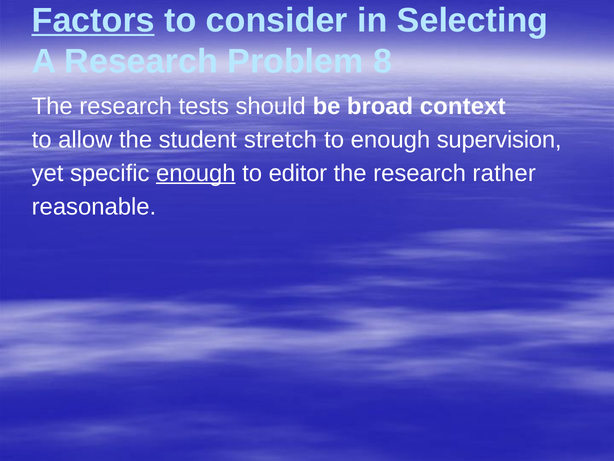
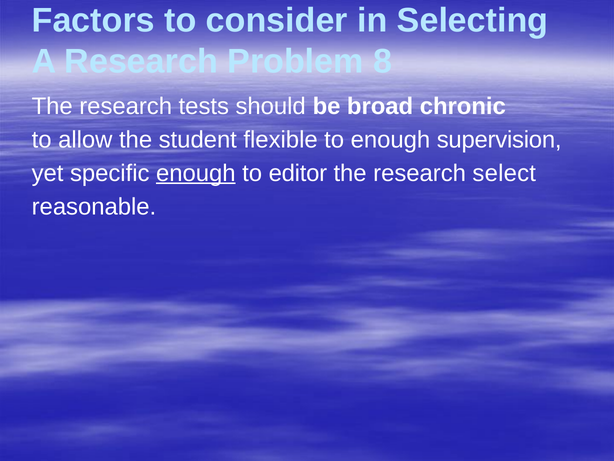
Factors underline: present -> none (93, 20)
context: context -> chronic (463, 106)
stretch: stretch -> flexible (281, 140)
rather: rather -> select (504, 173)
